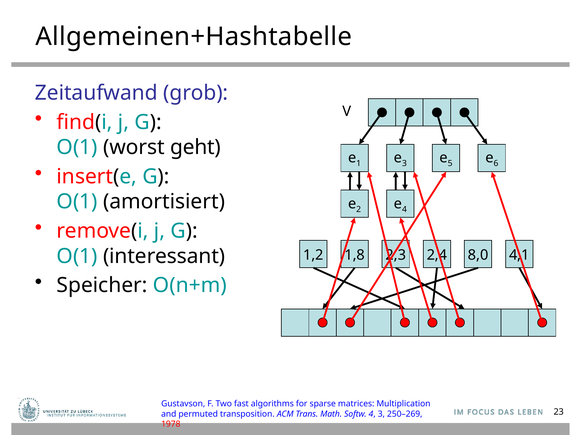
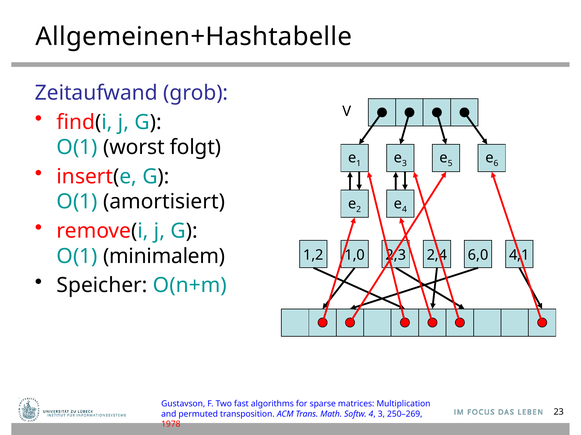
geht: geht -> folgt (195, 148)
interessant: interessant -> minimalem (164, 257)
1,8: 1,8 -> 1,0 (355, 256)
8,0: 8,0 -> 6,0 (478, 256)
